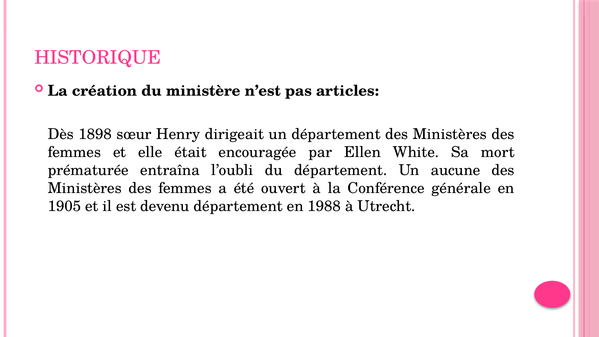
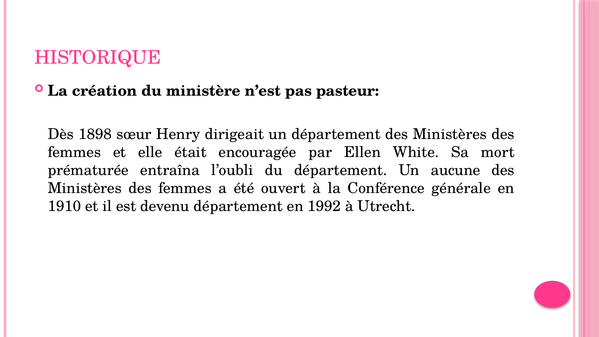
articles: articles -> pasteur (348, 91)
1905: 1905 -> 1910 (64, 206)
1988: 1988 -> 1992 (324, 206)
